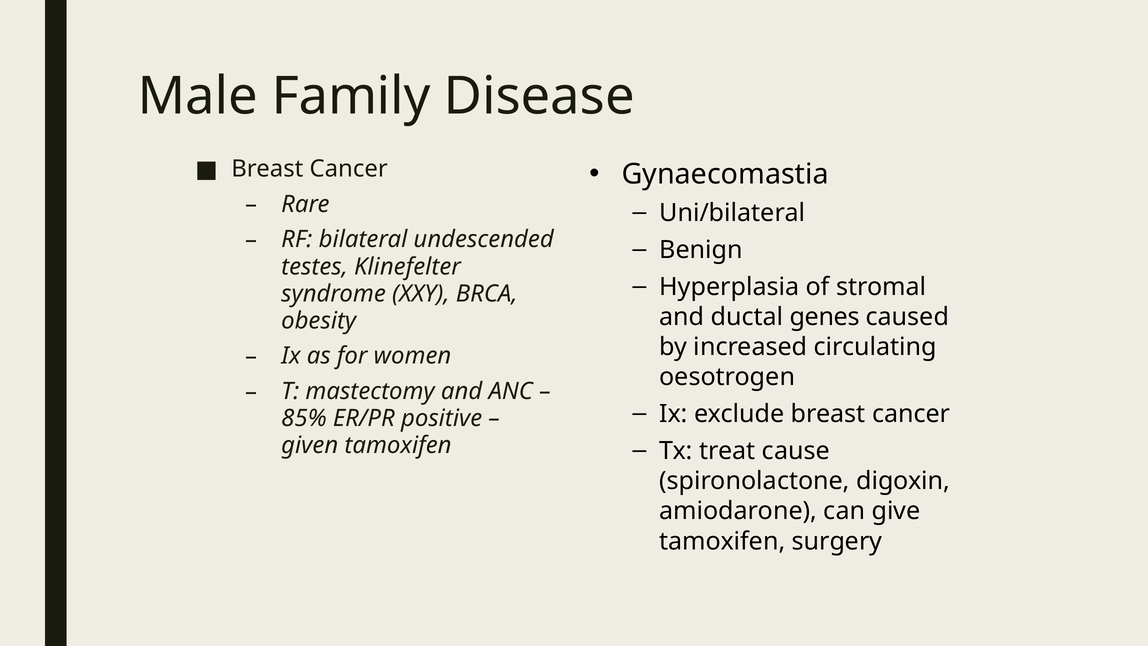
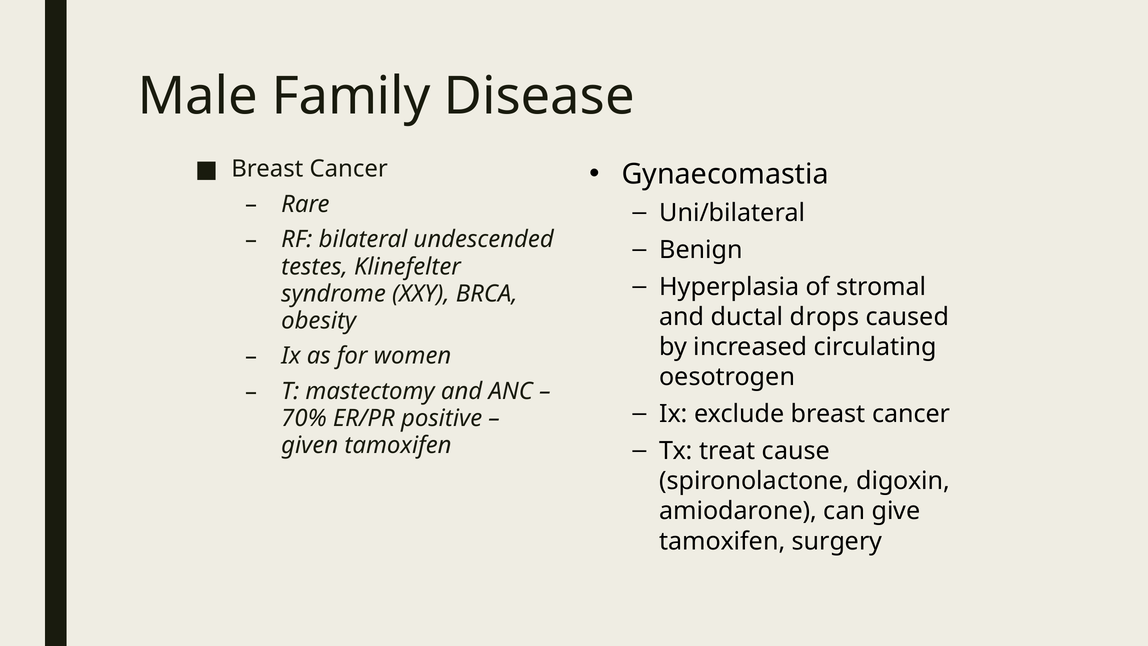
genes: genes -> drops (825, 317)
85%: 85% -> 70% (304, 418)
